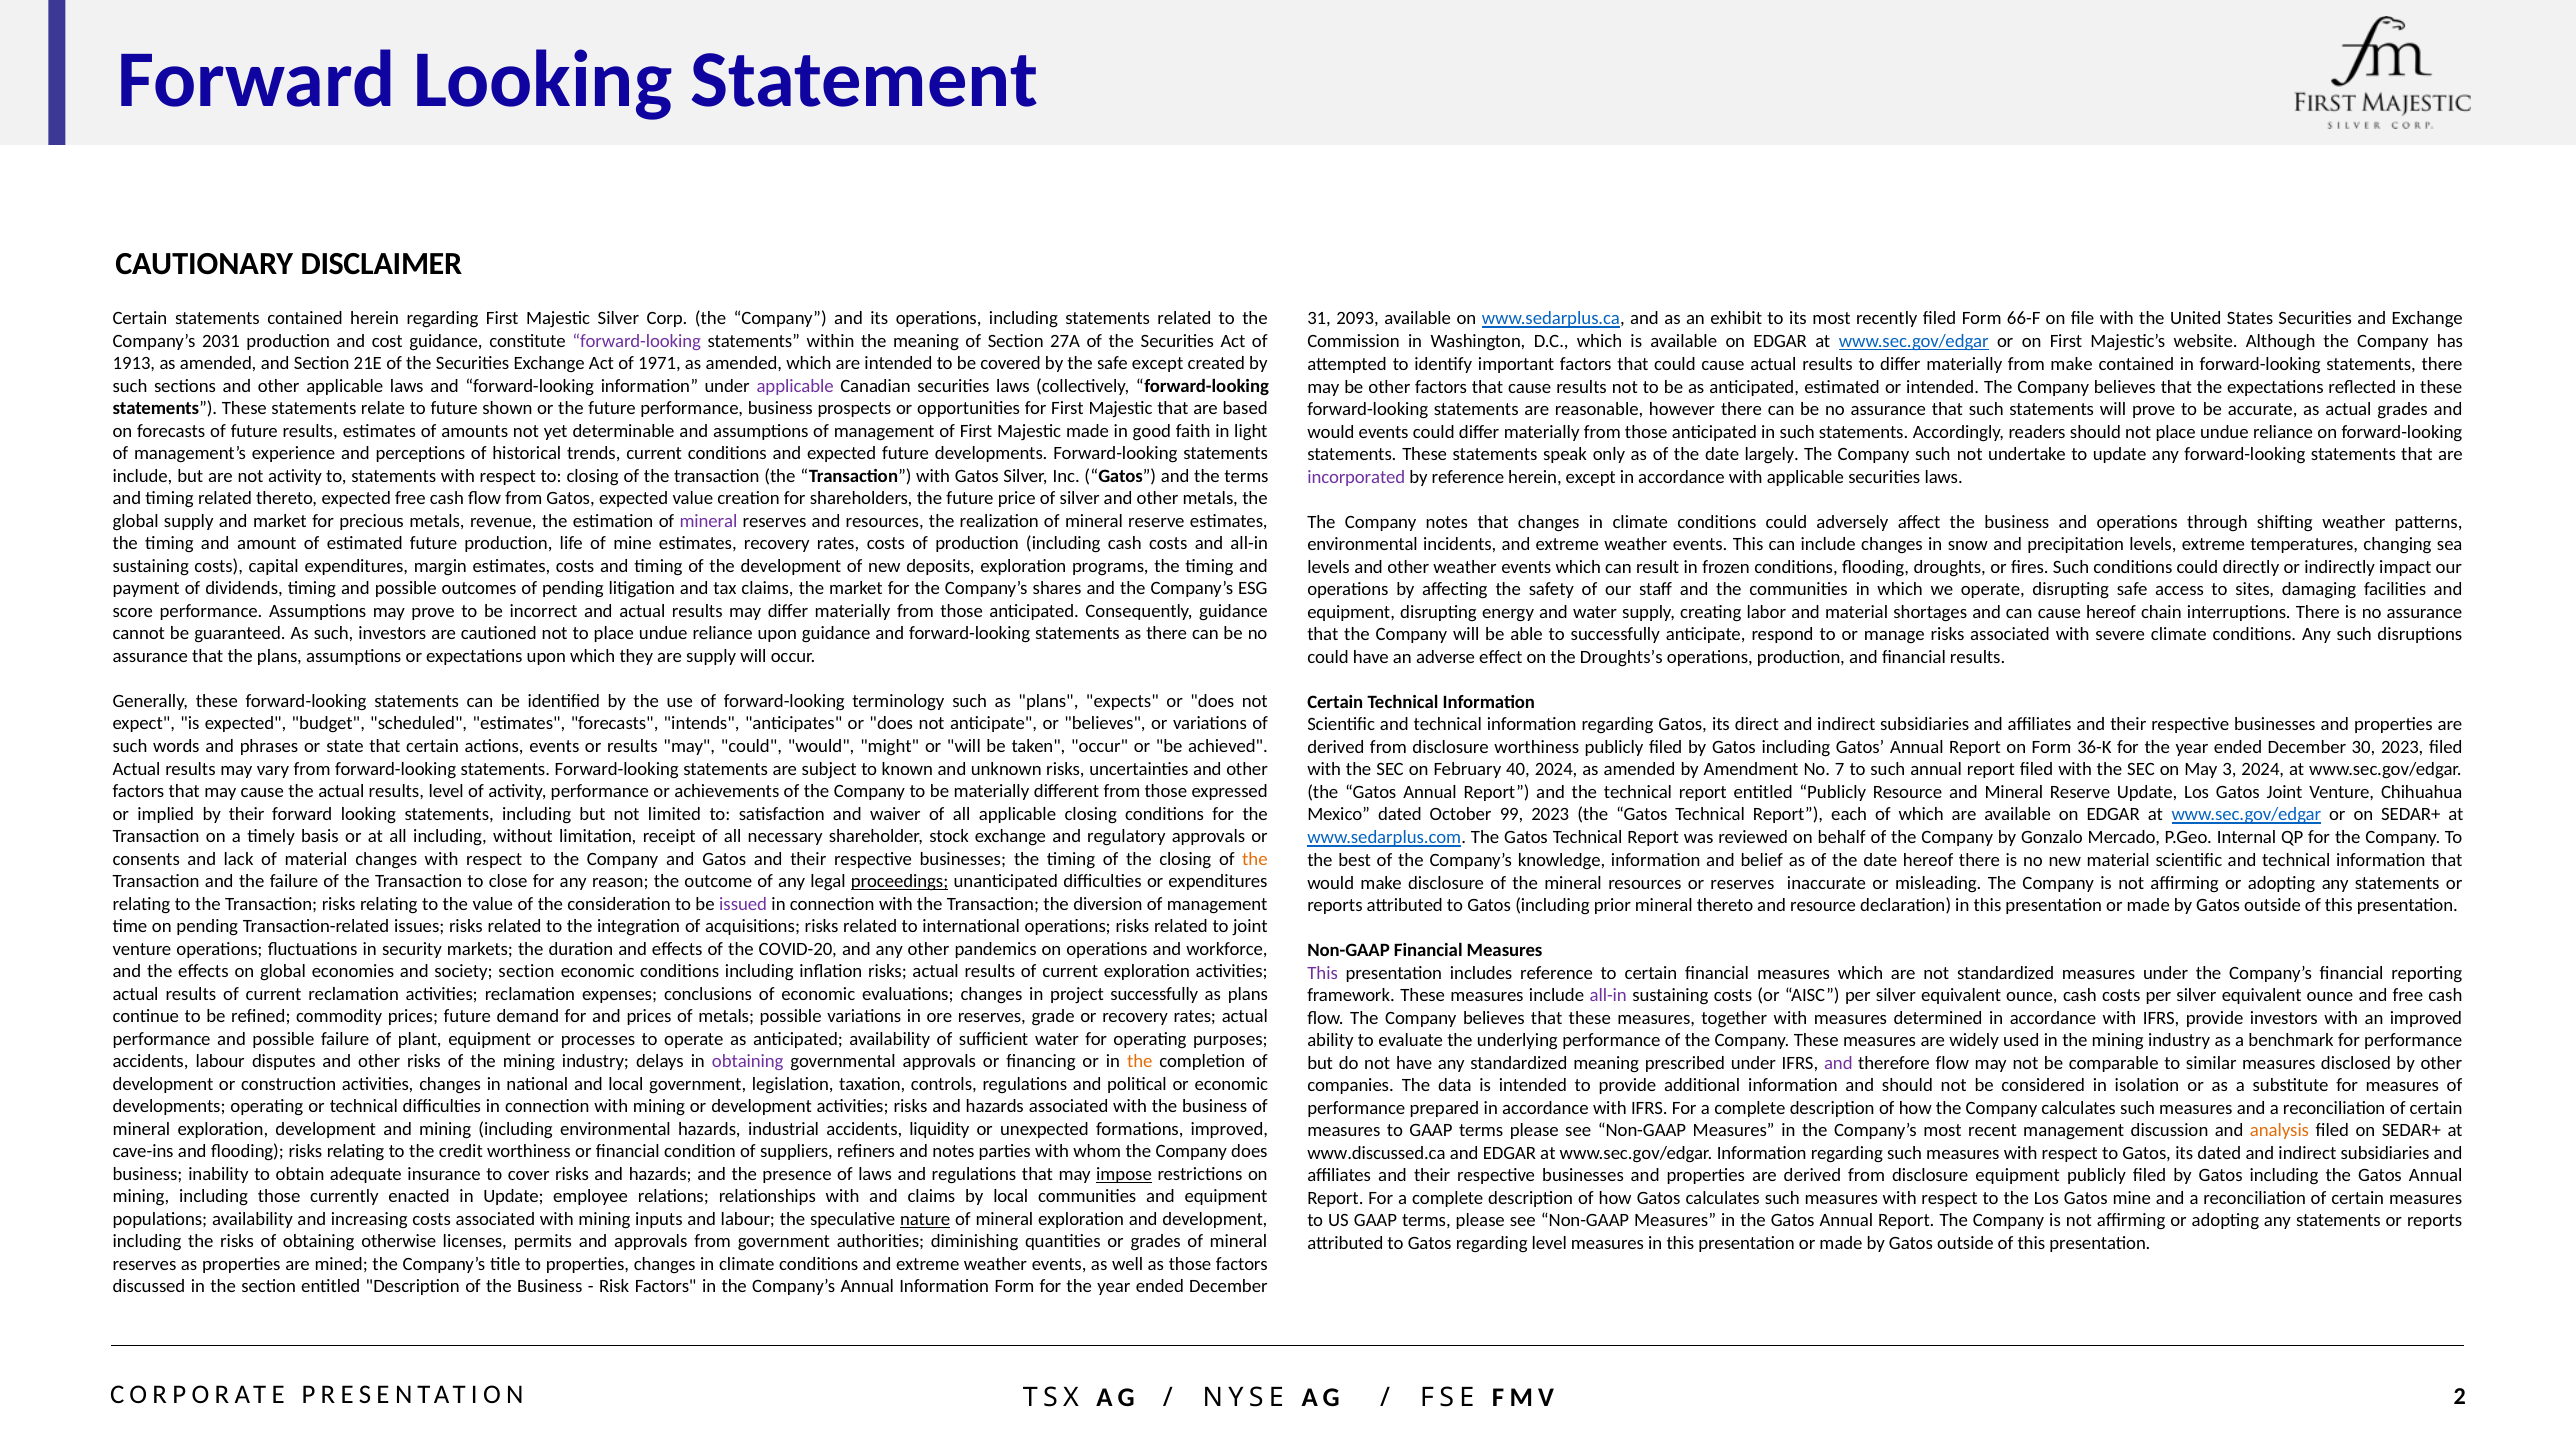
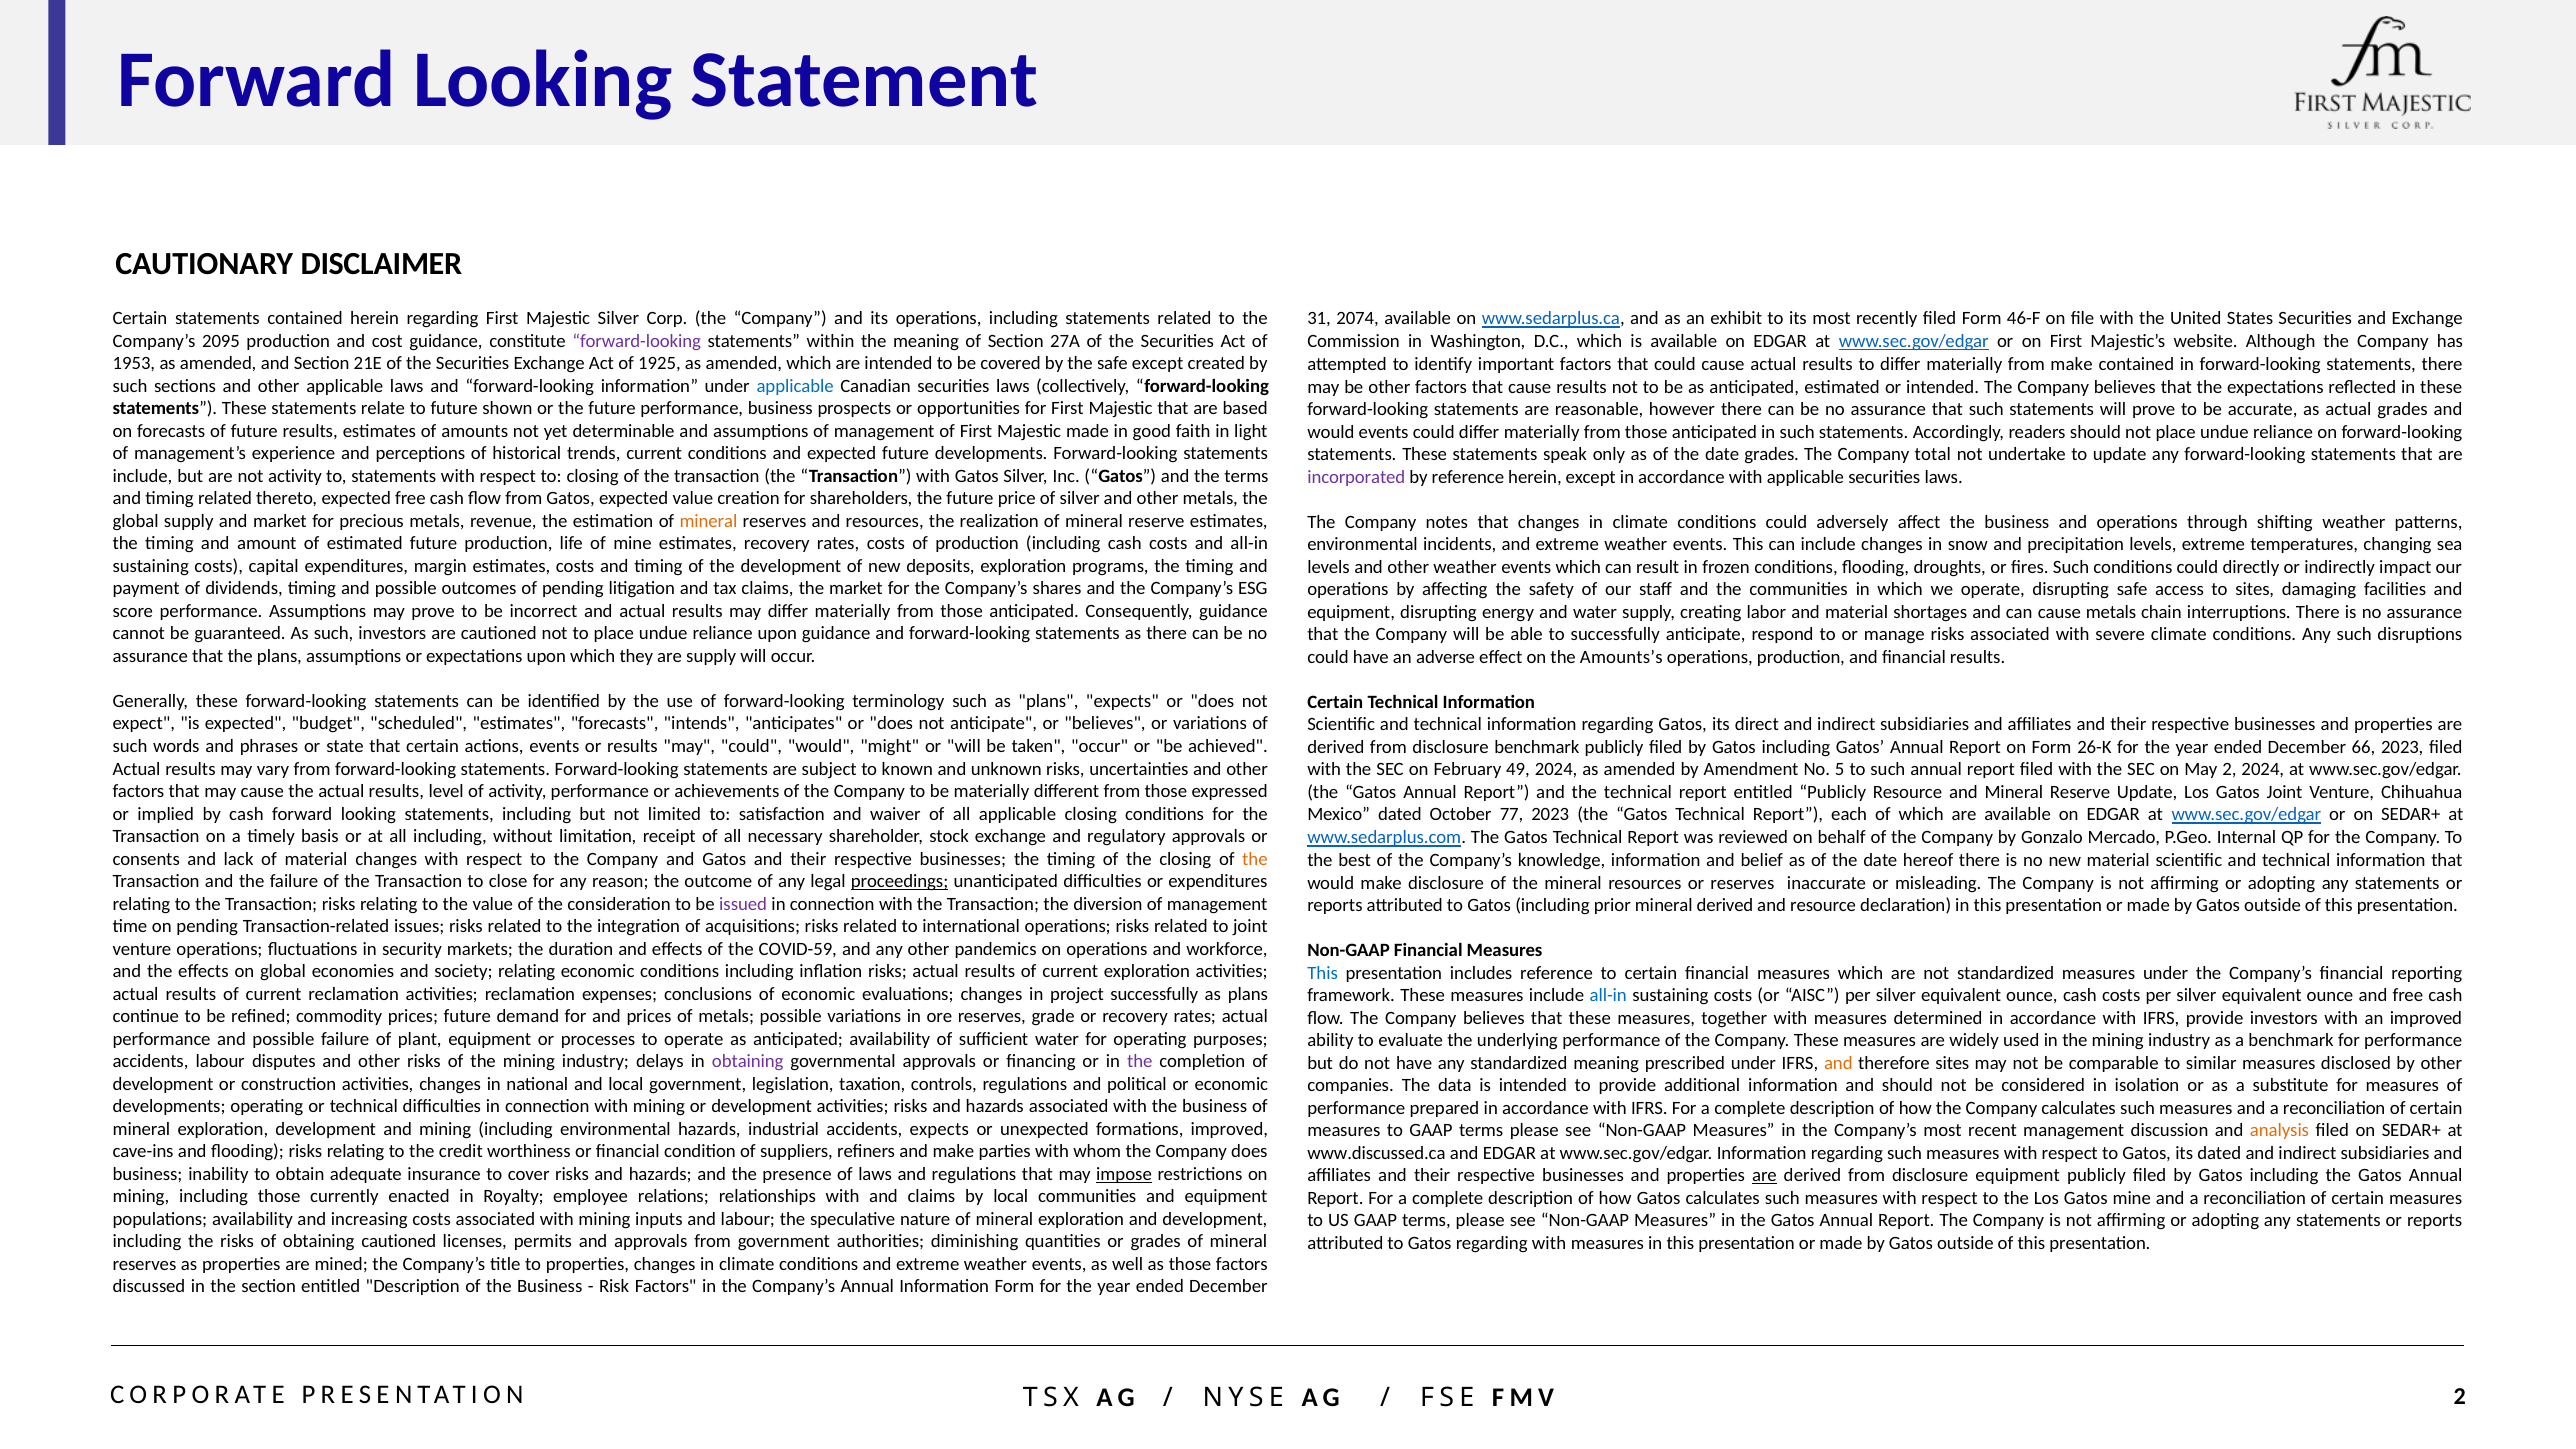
2093: 2093 -> 2074 (1358, 319)
66-F: 66-F -> 46-F (2024, 319)
2031: 2031 -> 2095 (221, 341)
1913: 1913 -> 1953 (134, 364)
1971: 1971 -> 1925 (660, 364)
applicable colour: purple -> blue (795, 386)
date largely: largely -> grades (1772, 454)
Company such: such -> total (1933, 454)
mineral colour: purple -> orange (708, 521)
cause hereof: hereof -> metals (2111, 612)
Droughts’s: Droughts’s -> Amounts’s (1621, 657)
disclosure worthiness: worthiness -> benchmark (1537, 747)
36-K: 36-K -> 26-K (2094, 747)
30: 30 -> 66 (2363, 747)
40: 40 -> 49 (1518, 770)
7: 7 -> 5 (1840, 770)
May 3: 3 -> 2 (2229, 770)
by their: their -> cash (246, 814)
99: 99 -> 77 (1512, 815)
mineral thereto: thereto -> derived (1725, 905)
COVID-20: COVID-20 -> COVID-59 (798, 949)
society section: section -> relating (527, 971)
This colour: purple -> blue (1323, 973)
all-in colour: purple -> blue (1608, 995)
the colour: orange -> purple (1140, 1061)
and colour: purple -> orange (1838, 1063)
therefore flow: flow -> sites (1952, 1063)
accidents liquidity: liquidity -> expects (939, 1129)
and notes: notes -> make (953, 1152)
are underline: none -> present (1764, 1176)
in Update: Update -> Royalty (513, 1197)
nature underline: present -> none (925, 1219)
obtaining otherwise: otherwise -> cautioned (399, 1242)
regarding level: level -> with (1549, 1243)
